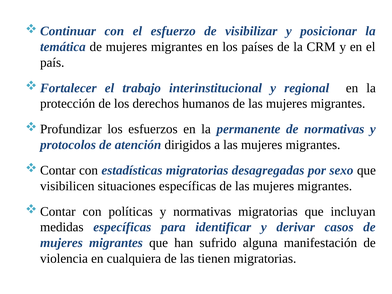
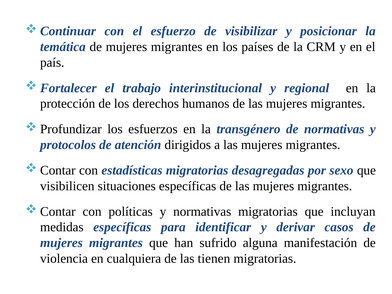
permanente: permanente -> transgénero (248, 129)
